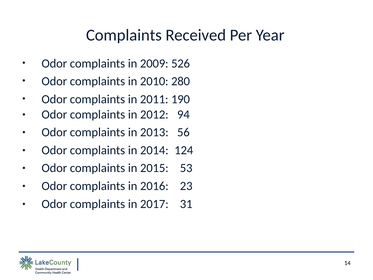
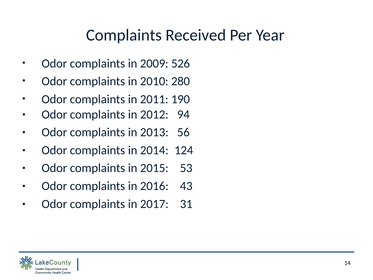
23: 23 -> 43 (186, 186)
